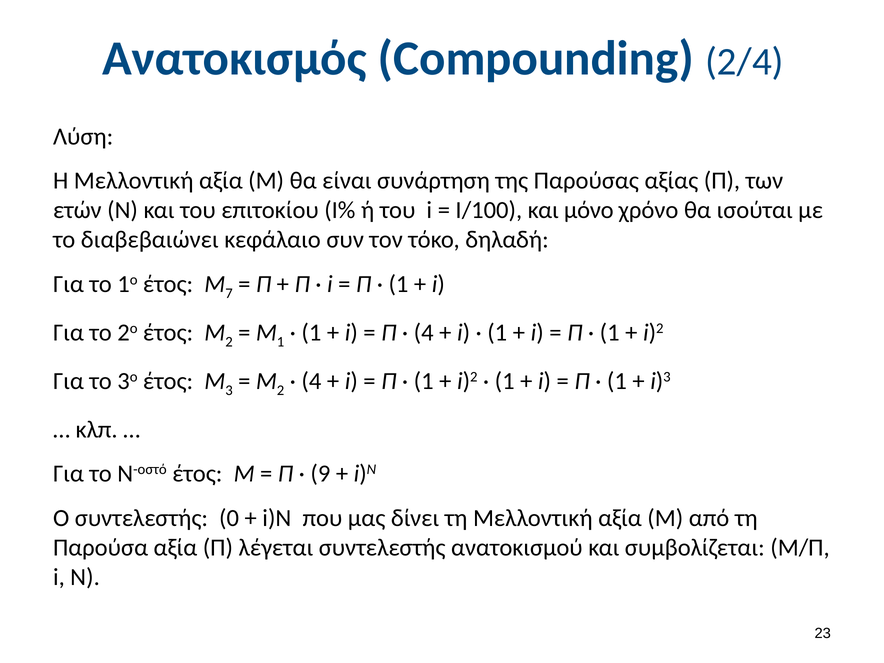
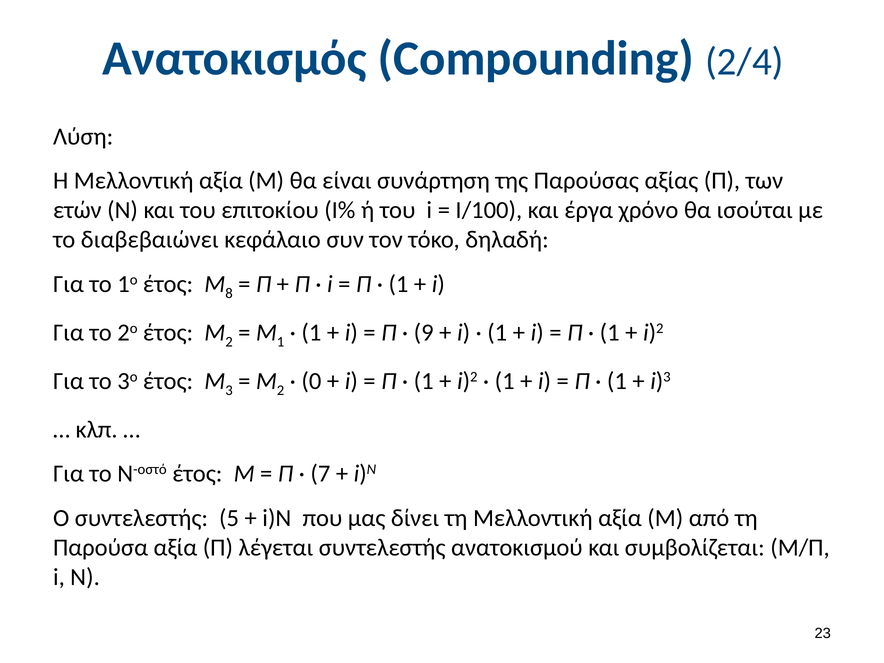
μόνο: μόνο -> έργα (589, 210)
7: 7 -> 8 (229, 293)
4: 4 -> 9 (424, 332)
4: 4 -> 0 (311, 381)
9: 9 -> 7 (320, 474)
0: 0 -> 5 (229, 518)
